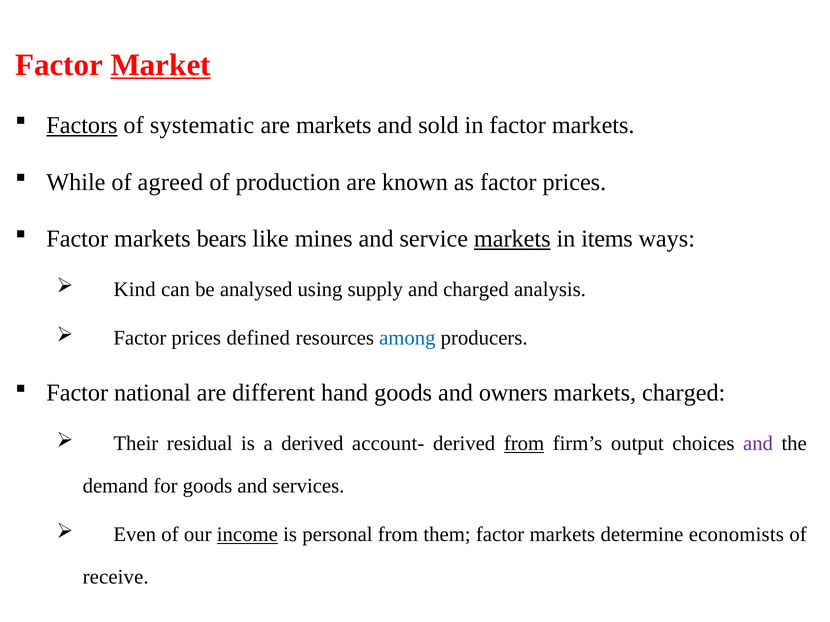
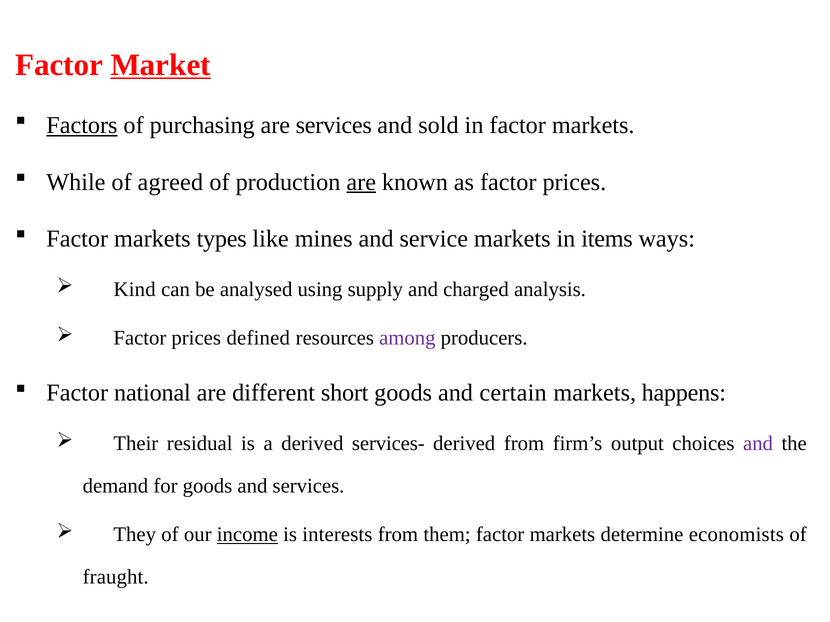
systematic: systematic -> purchasing (202, 125)
are markets: markets -> services (334, 125)
are underline: none -> present (361, 182)
bears: bears -> types (222, 239)
markets underline: present -> none (512, 239)
among colour: blue -> purple (407, 338)
hand: hand -> short (345, 393)
owners: owners -> certain (513, 393)
markets charged: charged -> happens (684, 393)
account-: account- -> services- (388, 444)
from underline: present -> none (524, 444)
Even: Even -> They (135, 535)
personal: personal -> interests (337, 535)
receive: receive -> fraught (116, 577)
